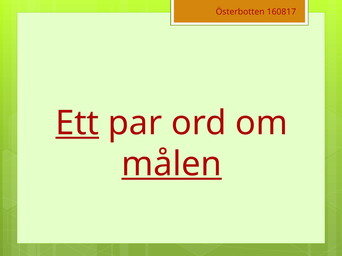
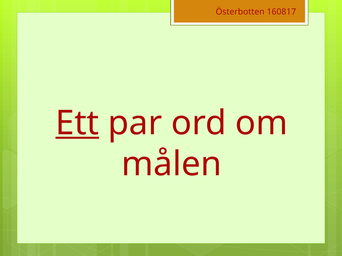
målen underline: present -> none (172, 164)
